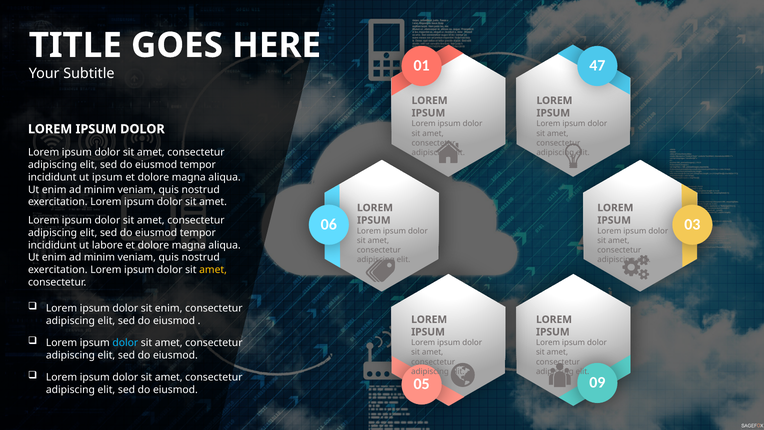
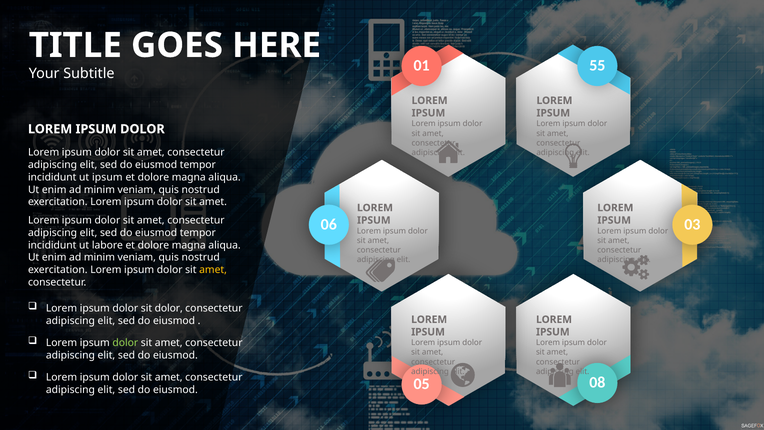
47: 47 -> 55 (597, 66)
sit enim: enim -> dolor (169, 308)
dolor colour: light blue -> light green (125, 343)
09: 09 -> 08 (597, 382)
